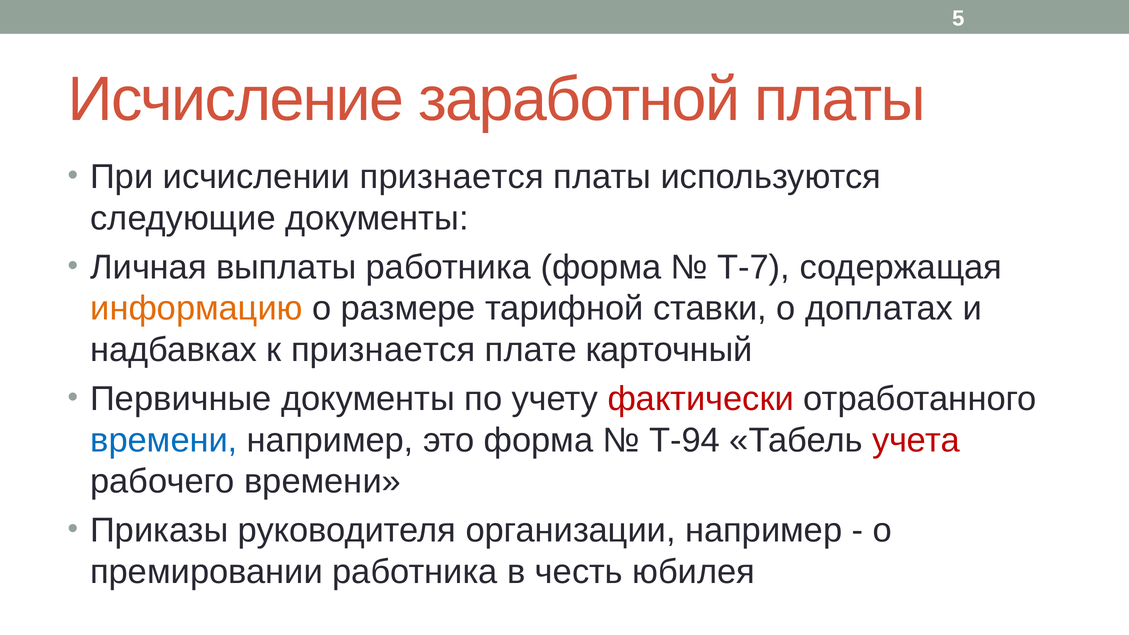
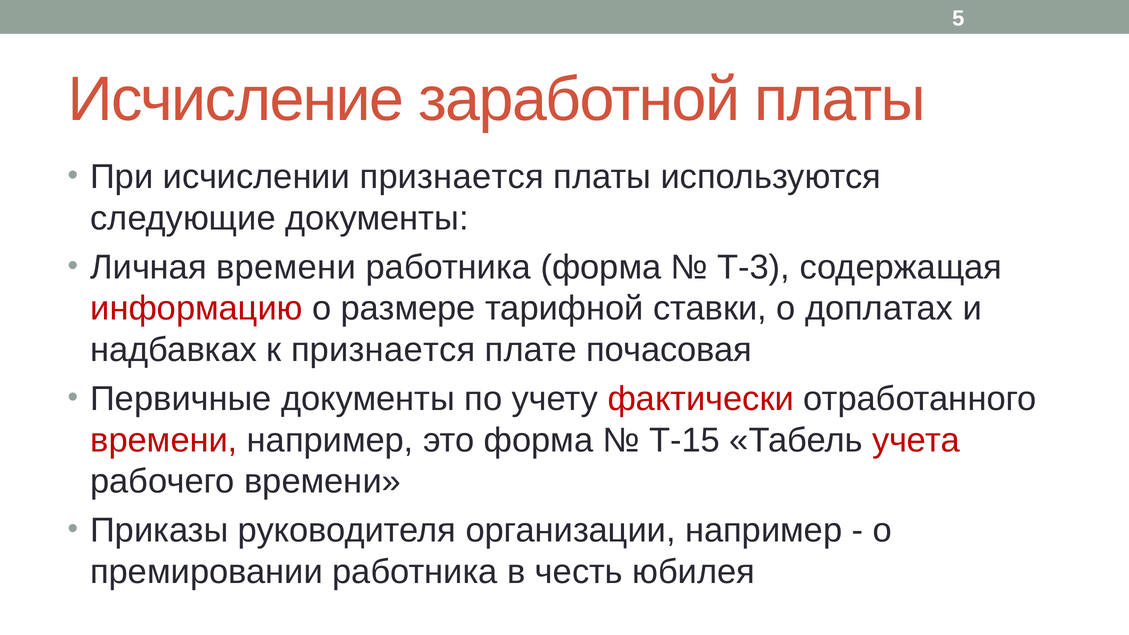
Личная выплаты: выплаты -> времени (286, 267)
Т-7: Т-7 -> Т-3 (754, 267)
информацию colour: orange -> red (197, 309)
карточный: карточный -> почасовая (669, 350)
времени colour: blue -> red (164, 440)
Т-94: Т-94 -> Т-15 (685, 440)
